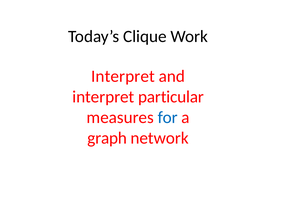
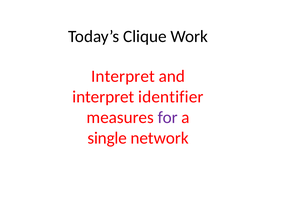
particular: particular -> identifier (171, 97)
for colour: blue -> purple (168, 117)
graph: graph -> single (107, 138)
